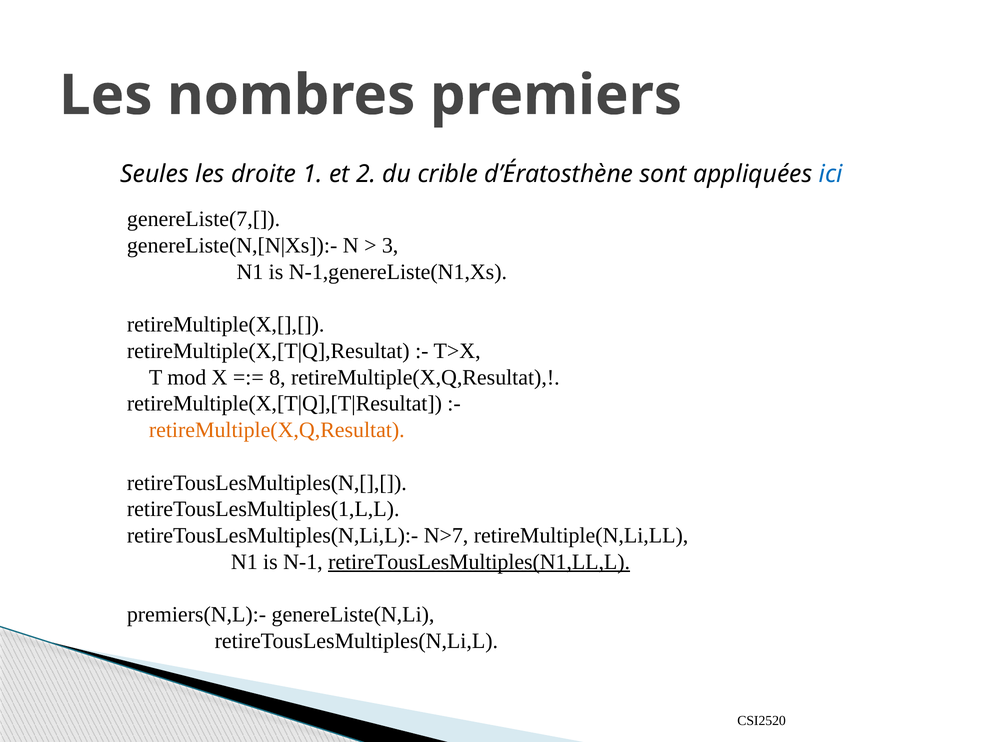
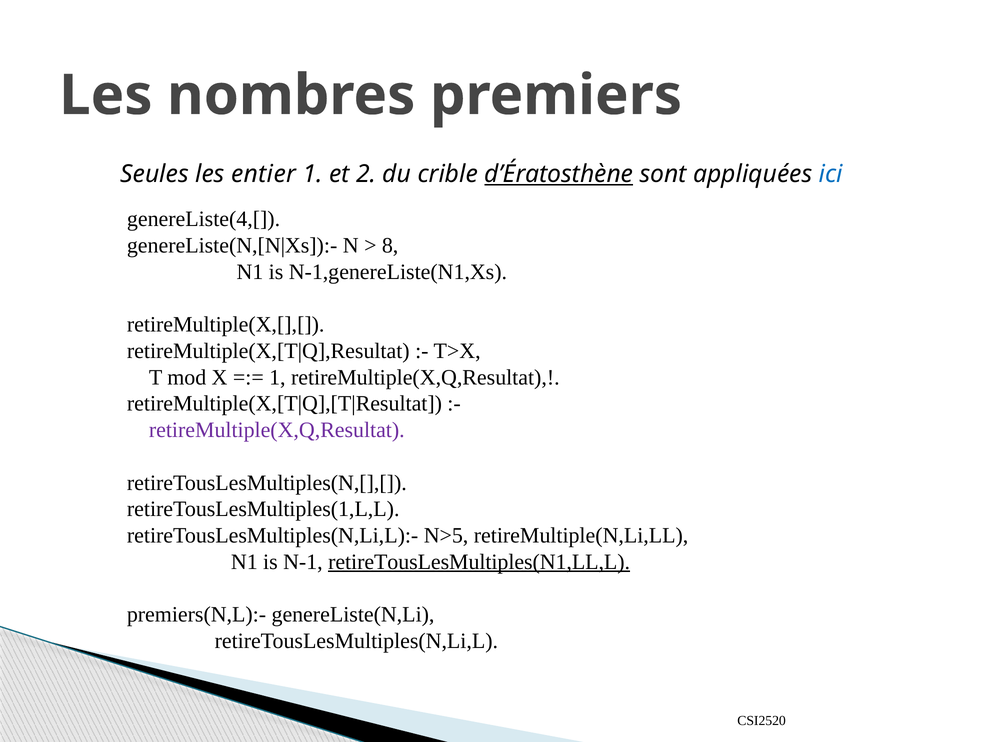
droite: droite -> entier (264, 174)
d’Ératosthène underline: none -> present (559, 174)
genereListe(7,[: genereListe(7,[ -> genereListe(4,[ (204, 219)
3: 3 -> 8 (390, 245)
8: 8 -> 1 (277, 377)
retireMultiple(X,Q,Resultat colour: orange -> purple (277, 430)
N>7: N>7 -> N>5 (446, 535)
